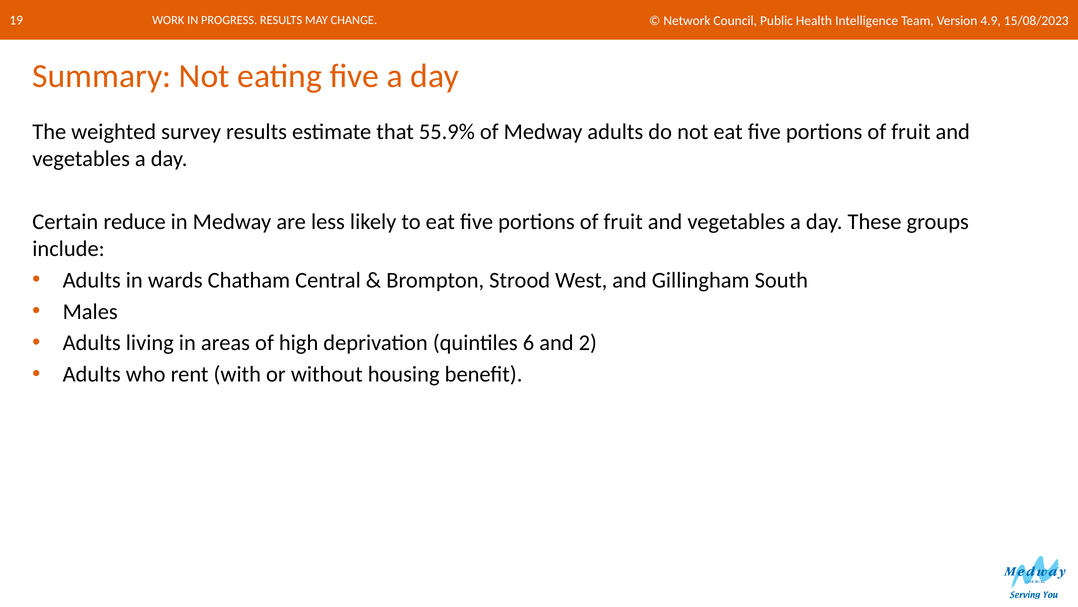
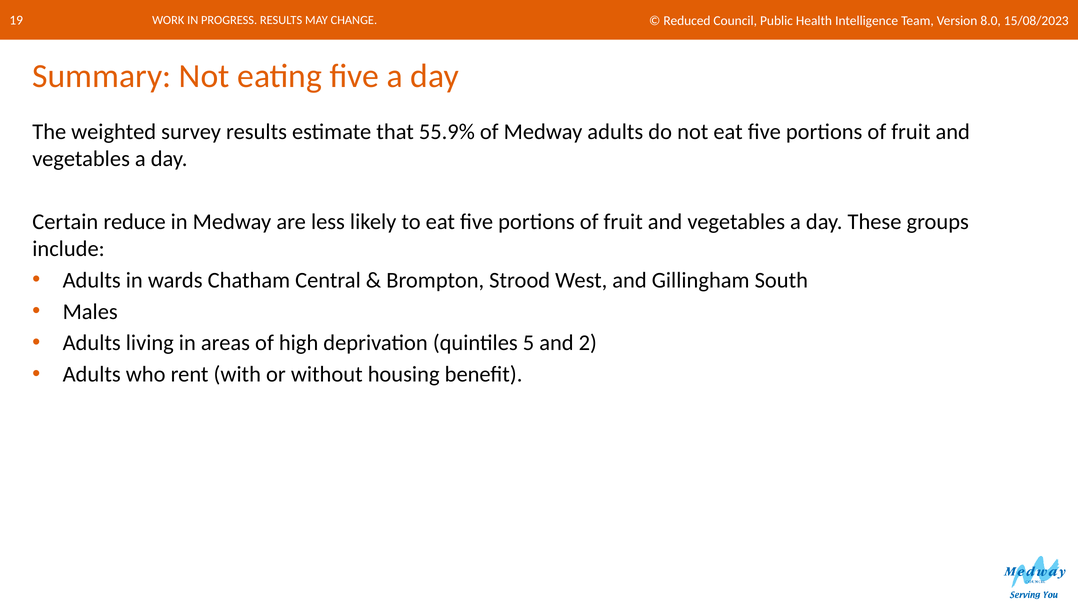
Network: Network -> Reduced (687, 21)
4.9: 4.9 -> 8.0 (991, 21)
6: 6 -> 5 (529, 343)
